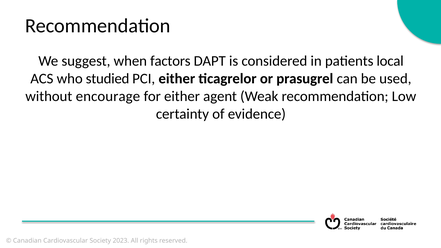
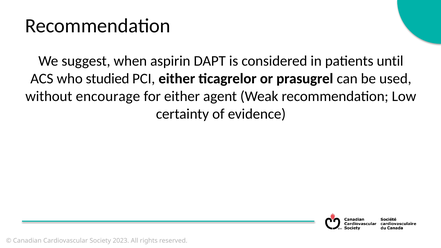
factors: factors -> aspirin (170, 61)
local: local -> until (390, 61)
